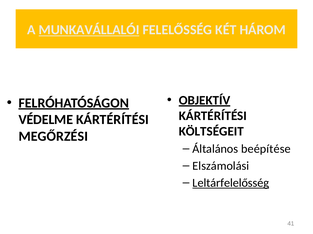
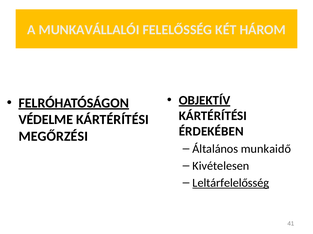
MUNKAVÁLLALÓI underline: present -> none (89, 30)
KÖLTSÉGEIT: KÖLTSÉGEIT -> ÉRDEKÉBEN (211, 132)
beépítése: beépítése -> munkaidő (266, 149)
Elszámolási: Elszámolási -> Kivételesen (221, 166)
